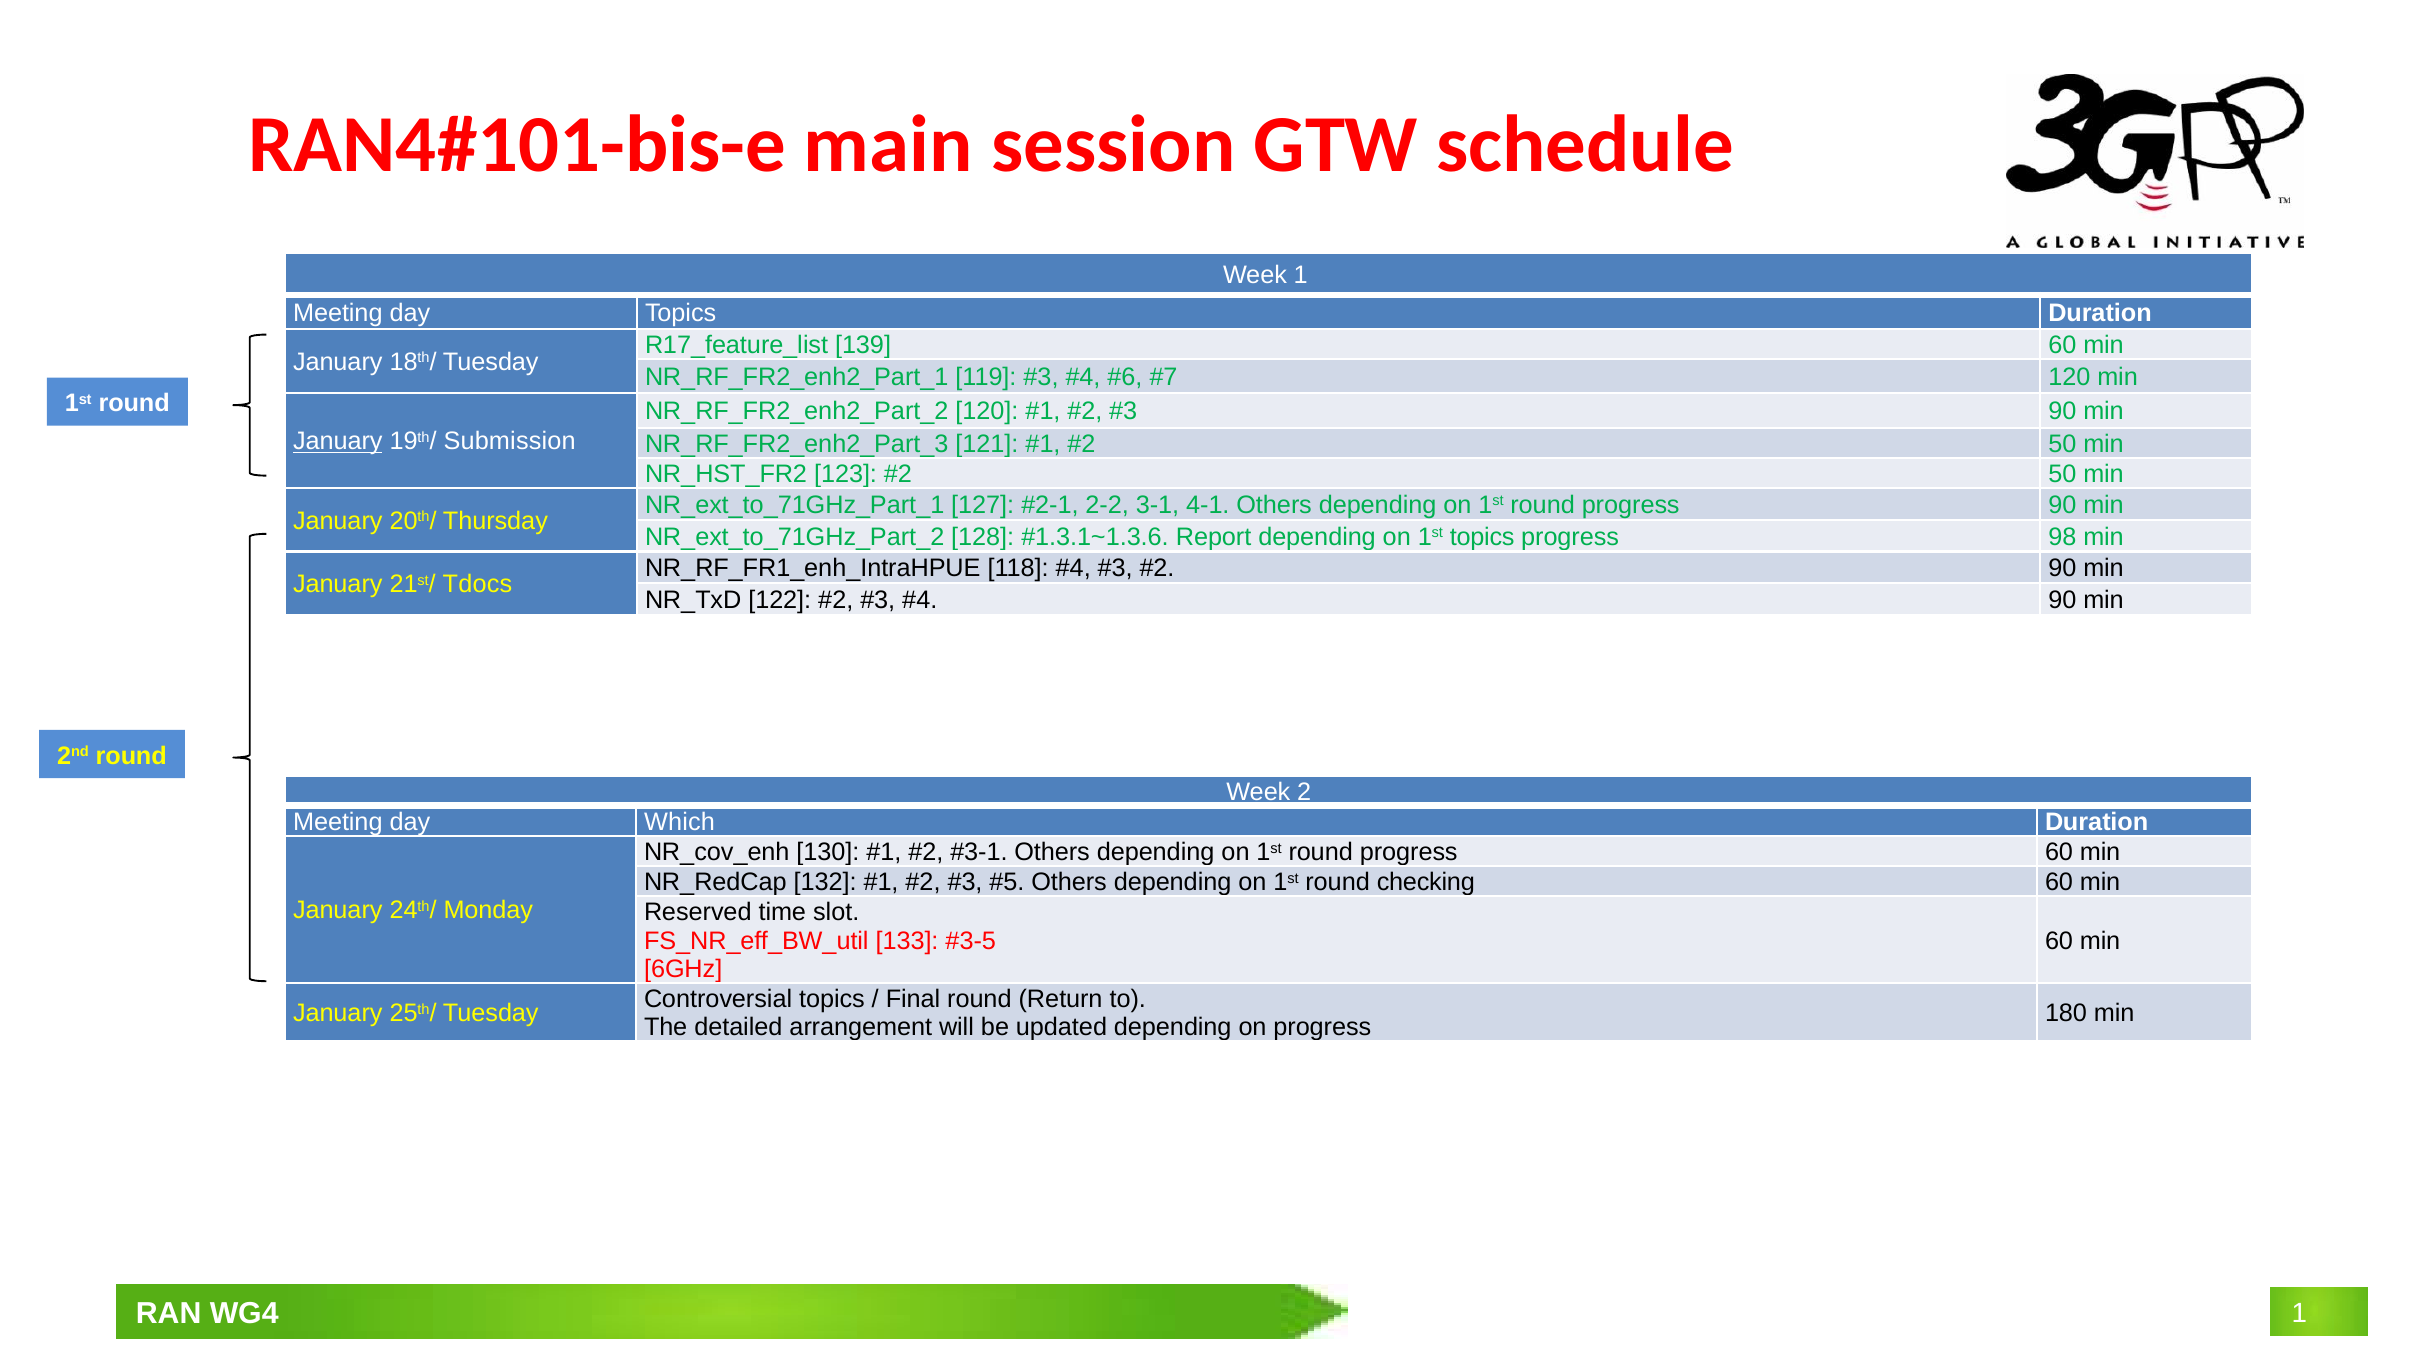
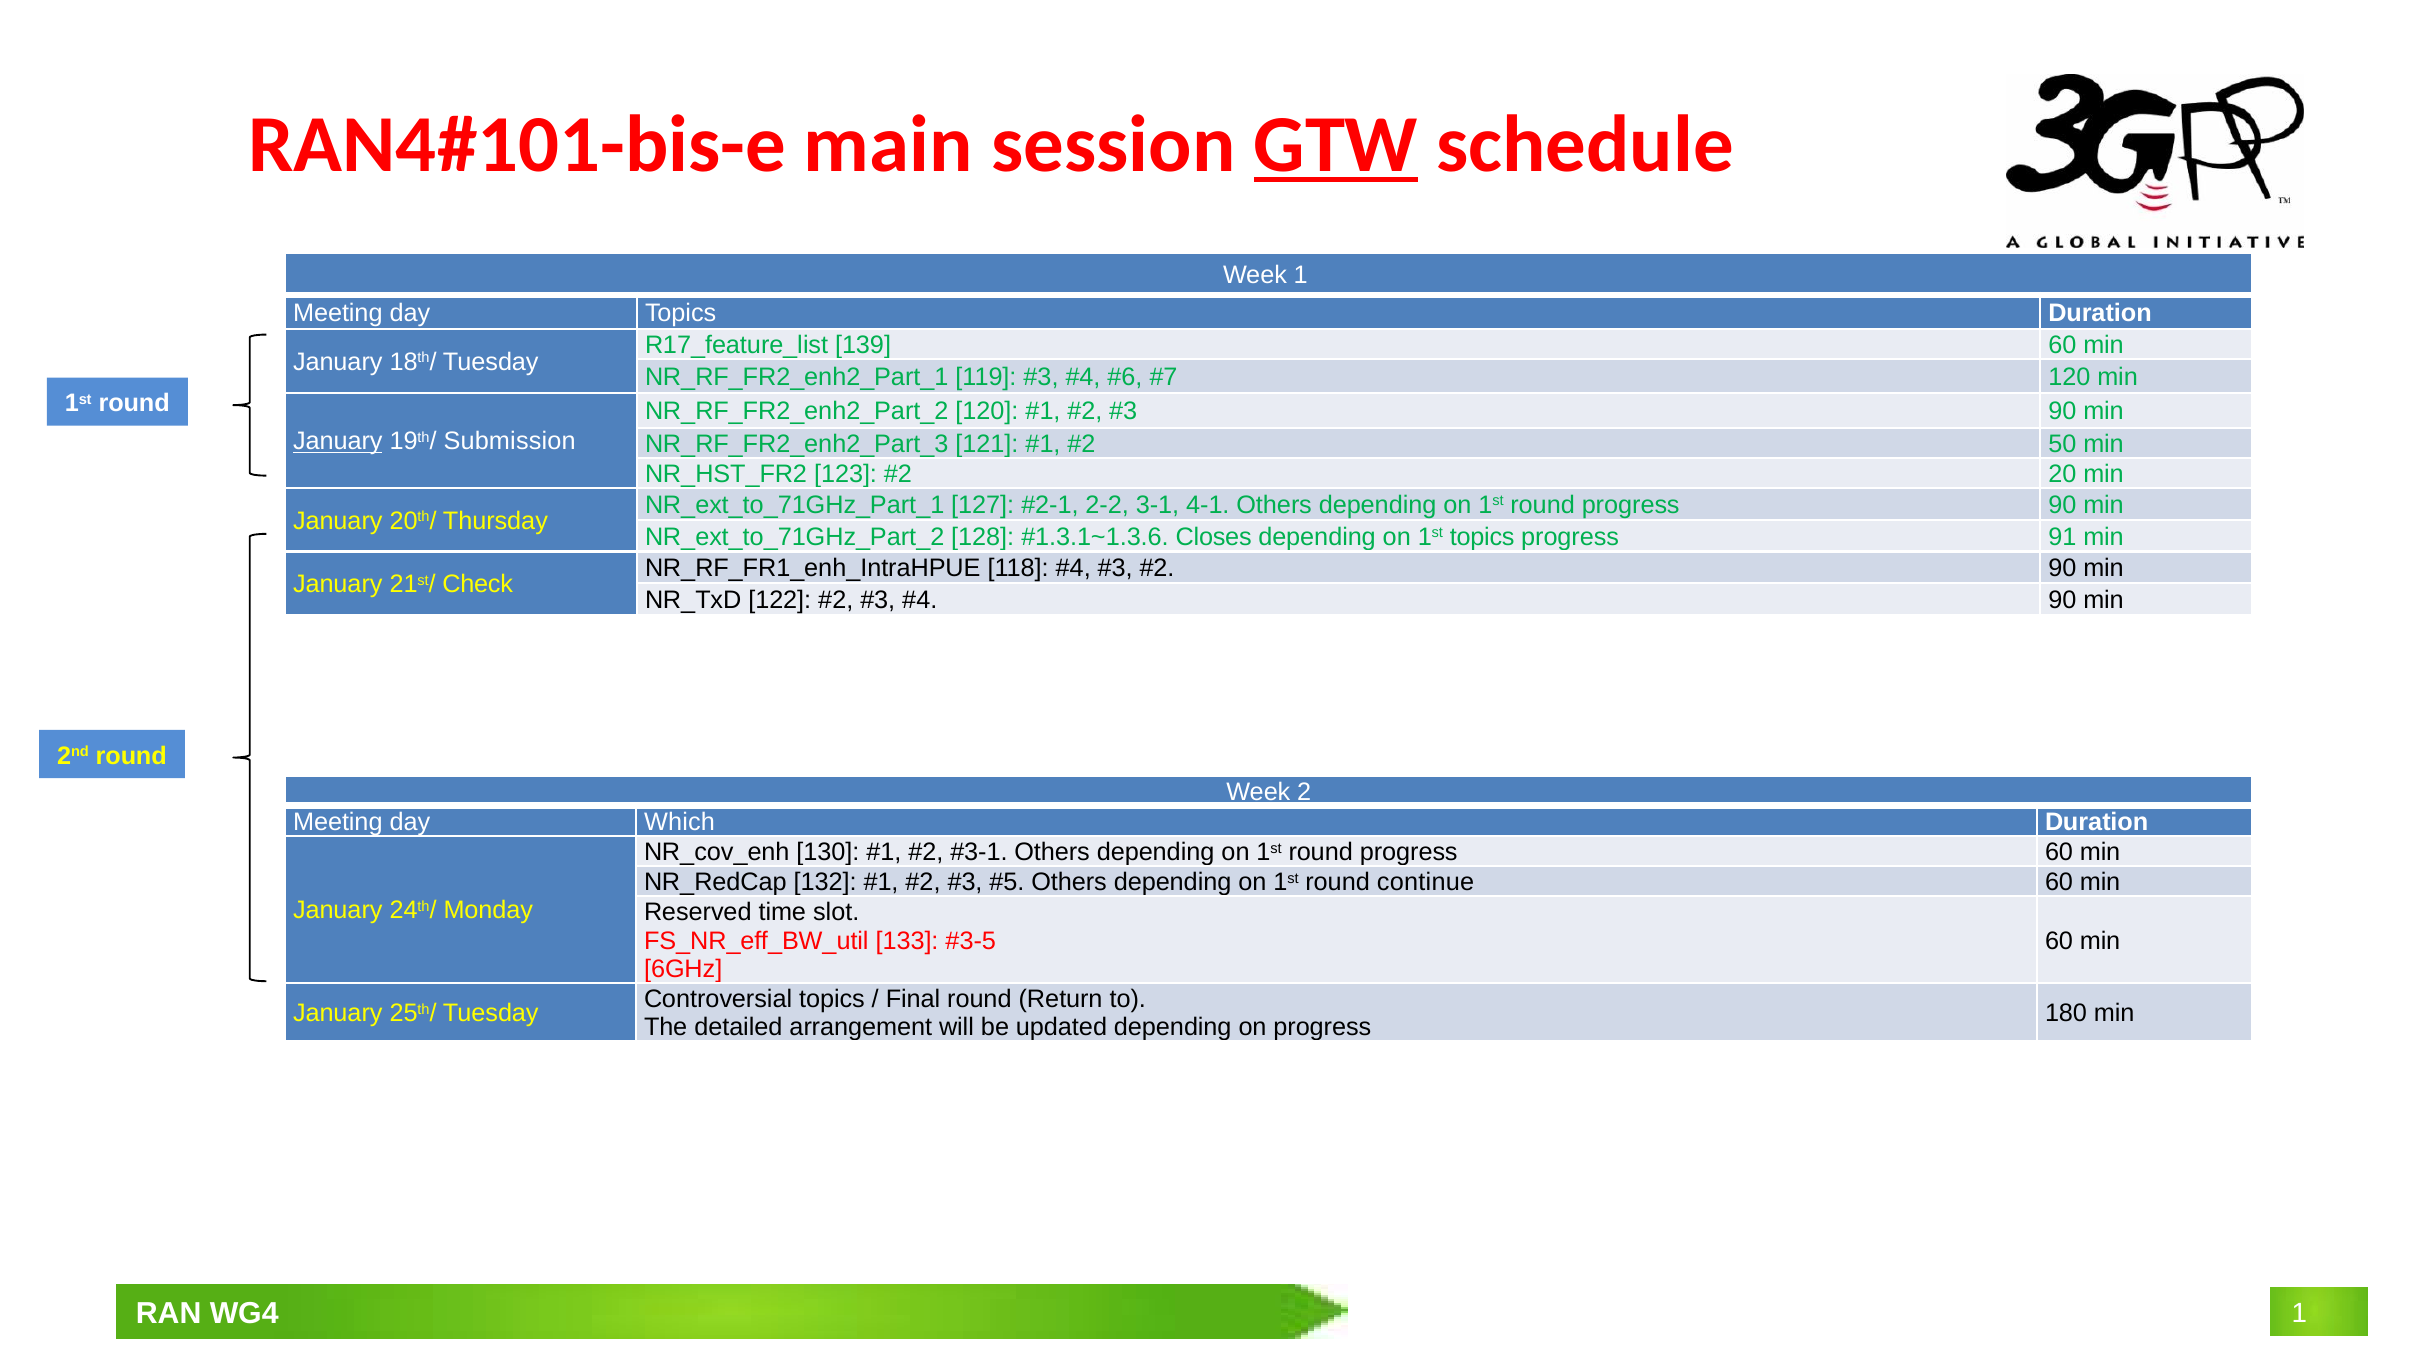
GTW underline: none -> present (1336, 145)
50: 50 -> 20 (2062, 474)
Report: Report -> Closes (1214, 537)
98: 98 -> 91 (2062, 537)
Tdocs: Tdocs -> Check (478, 585)
checking: checking -> continue (1426, 882)
